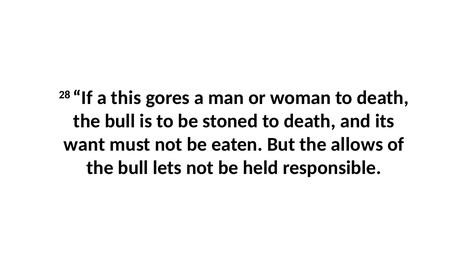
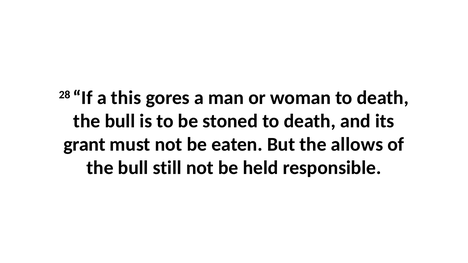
want: want -> grant (84, 145)
lets: lets -> still (167, 168)
